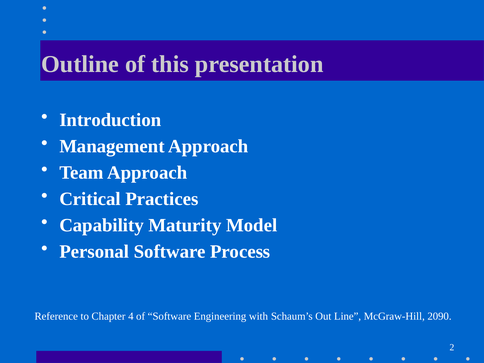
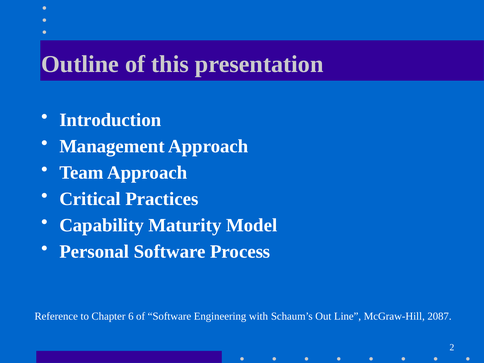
4: 4 -> 6 (131, 316)
2090: 2090 -> 2087 (439, 316)
